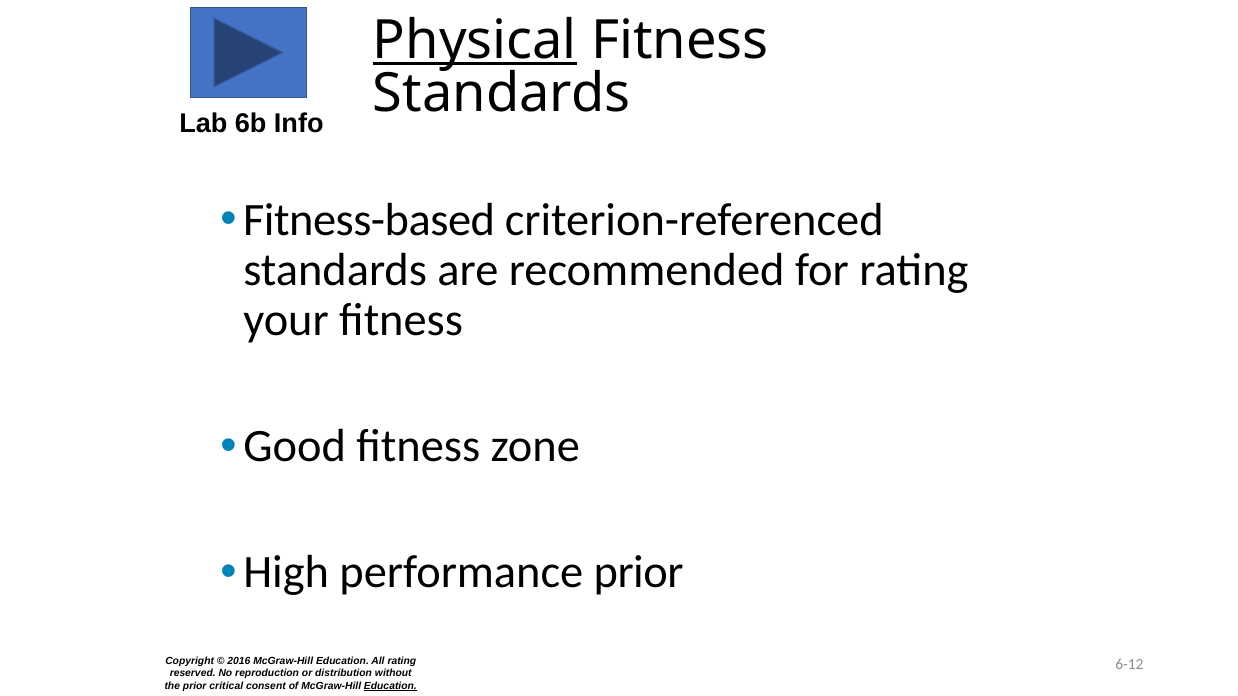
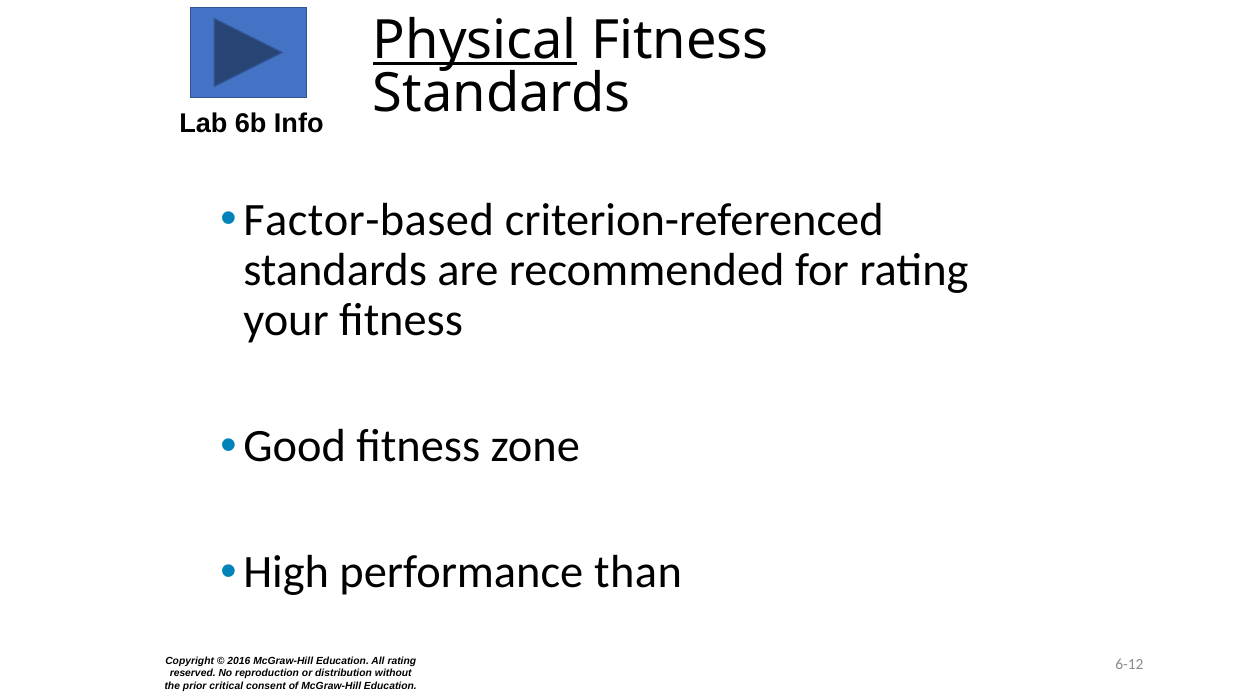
Fitness-based: Fitness-based -> Factor-based (369, 220)
performance prior: prior -> than (638, 573)
Education underline: present -> none (390, 686)
